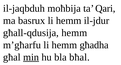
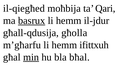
il-jaqbduh: il-jaqbduh -> il-qiegħed (24, 8)
basrux underline: none -> present (32, 21)
għall-qdusija hemm: hemm -> għolla (74, 33)
għadha: għadha -> ifittxuh (94, 45)
